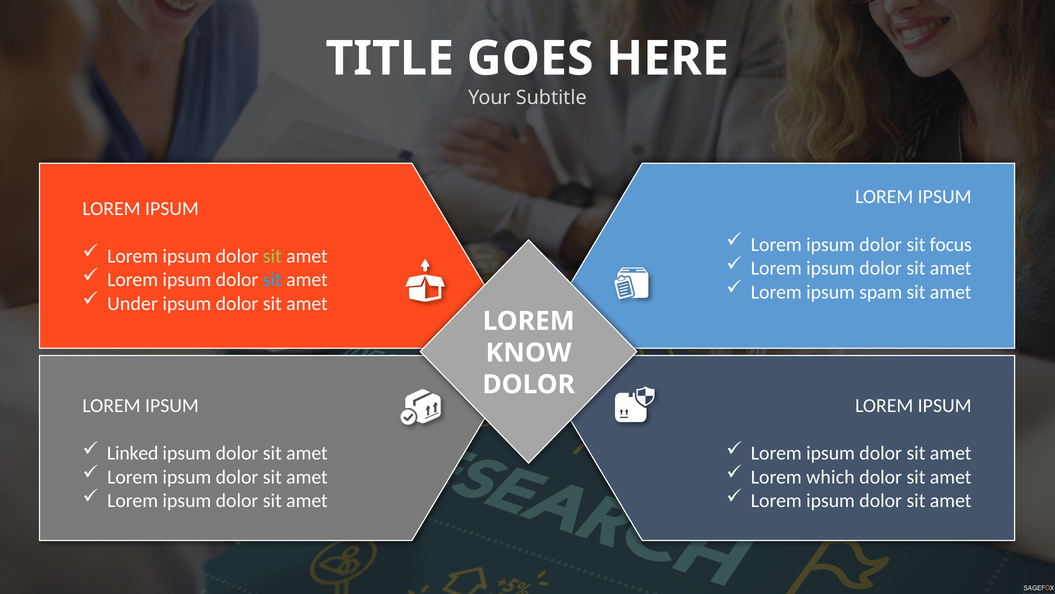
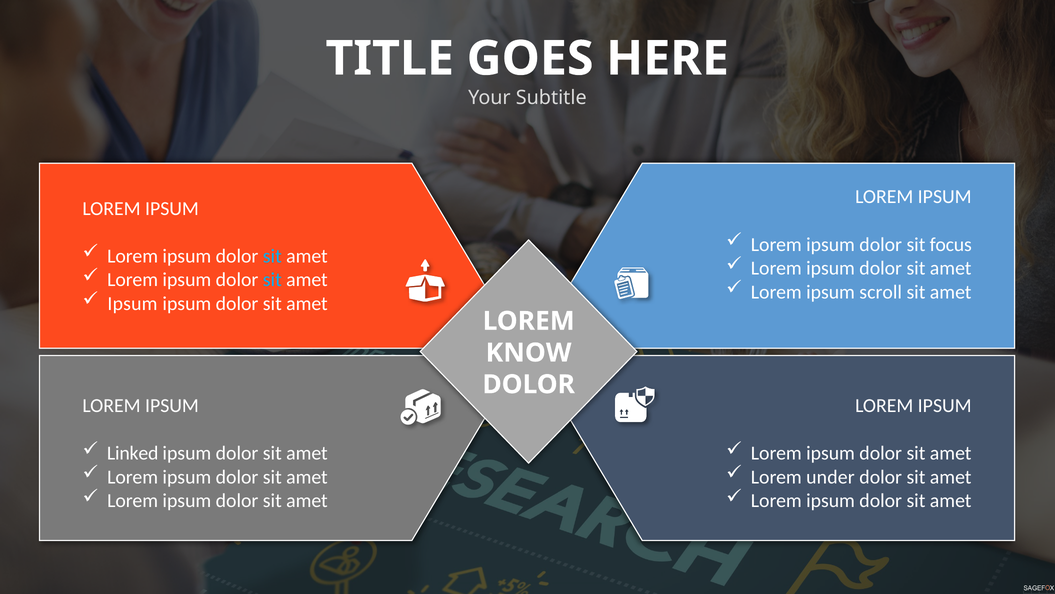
sit colour: light green -> light blue (272, 256)
spam: spam -> scroll (881, 292)
Under: Under -> Ipsum (133, 303)
which: which -> under (830, 477)
